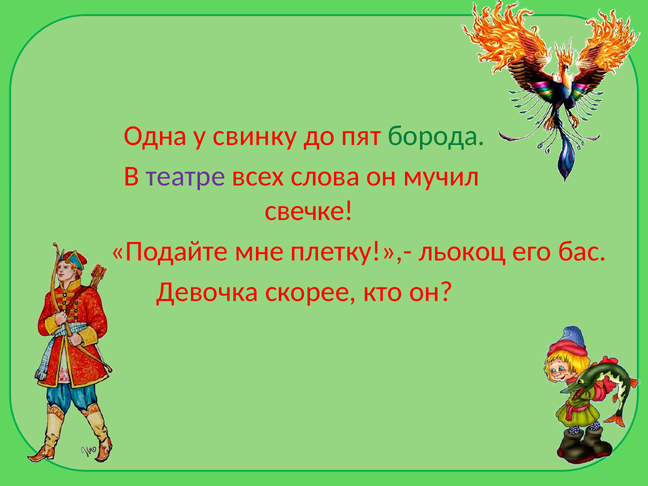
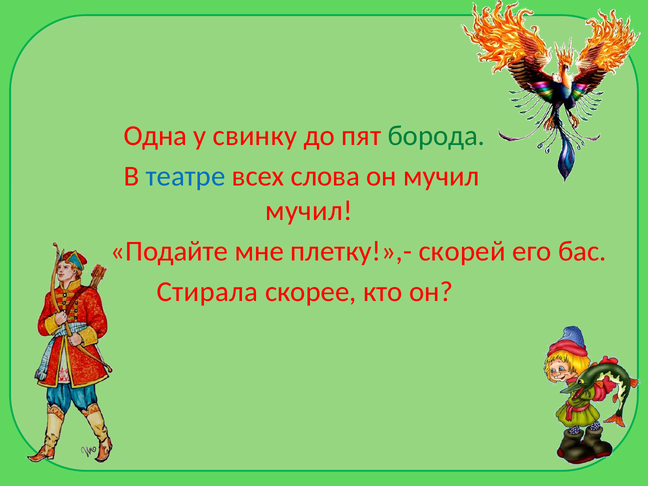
театре colour: purple -> blue (185, 176)
свечке: свечке -> мучил (309, 211)
льокоц: льокоц -> скорей (462, 251)
Девочка: Девочка -> Стирала (207, 292)
